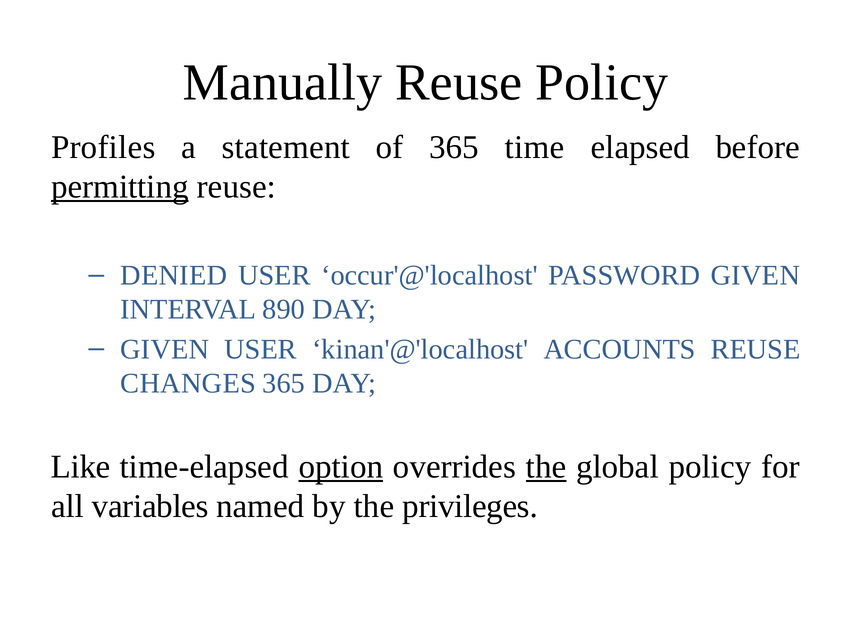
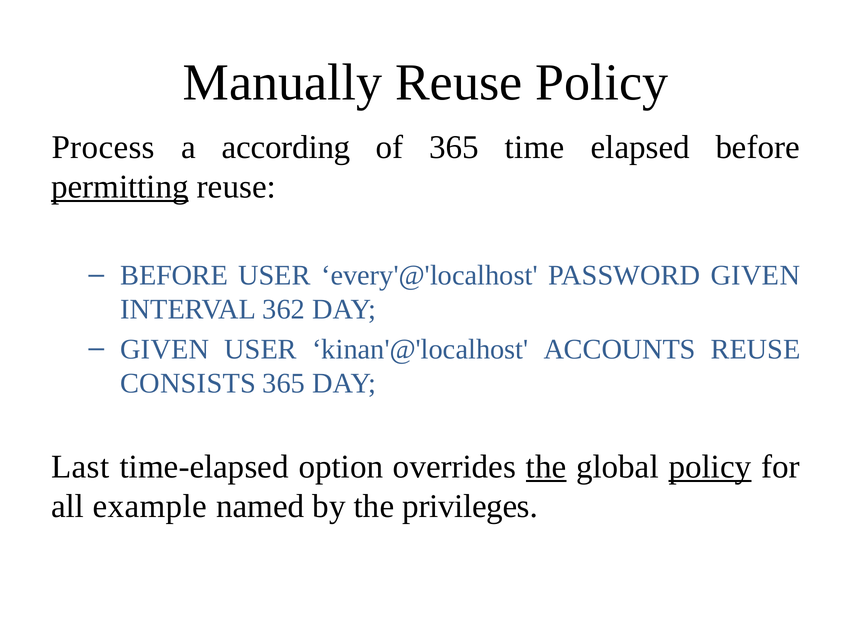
Profiles: Profiles -> Process (103, 147)
statement: statement -> according (286, 147)
DENIED: DENIED -> BEFORE (174, 275)
occur'@'localhost: occur'@'localhost -> every'@'localhost (429, 275)
890: 890 -> 362 (284, 309)
CHANGES: CHANGES -> CONSISTS (188, 383)
Like: Like -> Last (80, 467)
option underline: present -> none (341, 467)
policy underline: none -> present (710, 467)
variables: variables -> example (150, 507)
